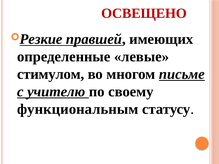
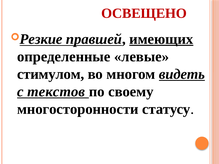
имеющих underline: none -> present (161, 39)
письме: письме -> видеть (182, 74)
учителю: учителю -> текстов (56, 92)
функциональным: функциональным -> многосторонности (78, 109)
